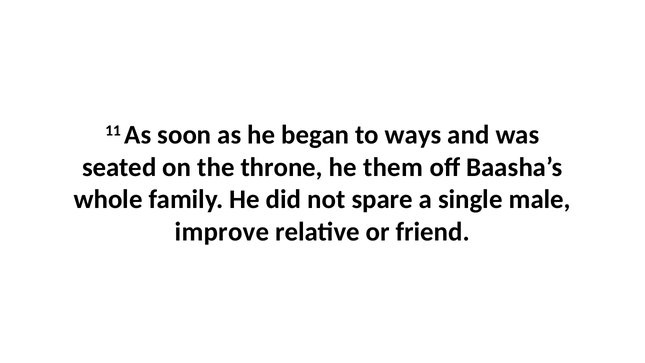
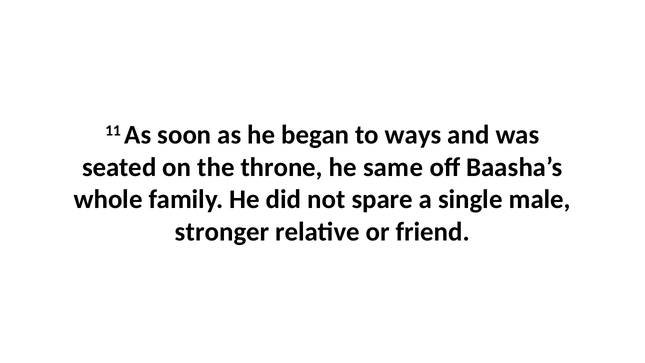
them: them -> same (393, 167)
improve: improve -> stronger (222, 232)
